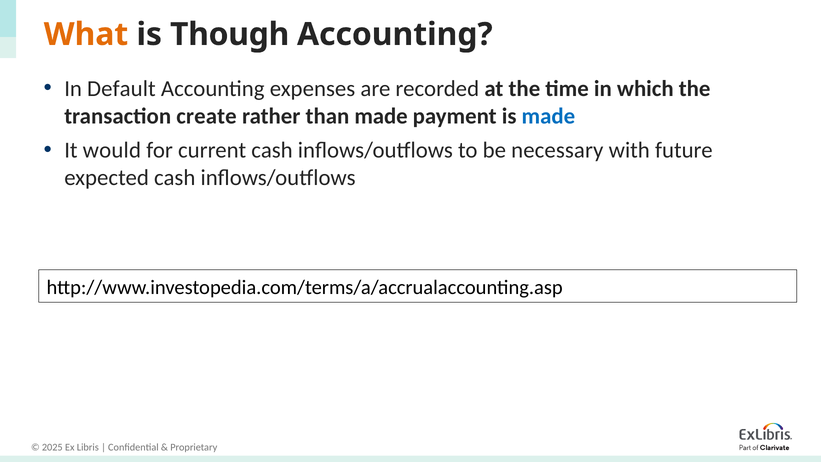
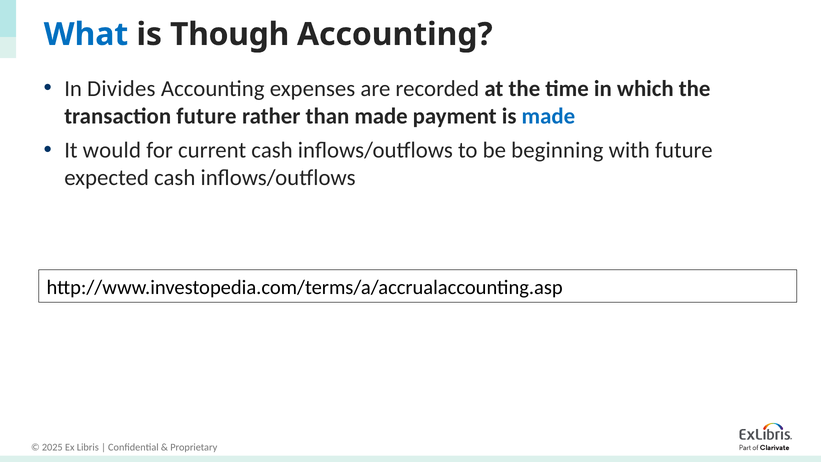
What colour: orange -> blue (86, 34)
Default: Default -> Divides (121, 89)
transaction create: create -> future (206, 116)
necessary: necessary -> beginning (557, 150)
